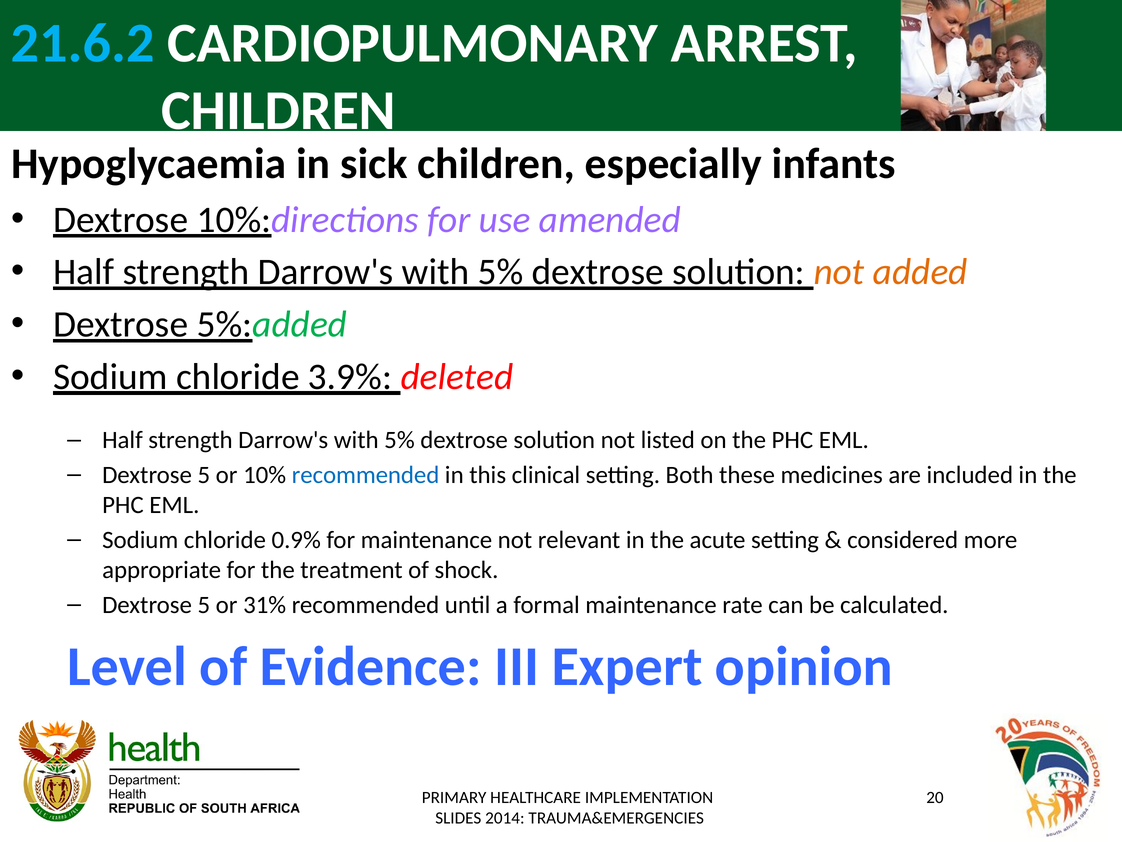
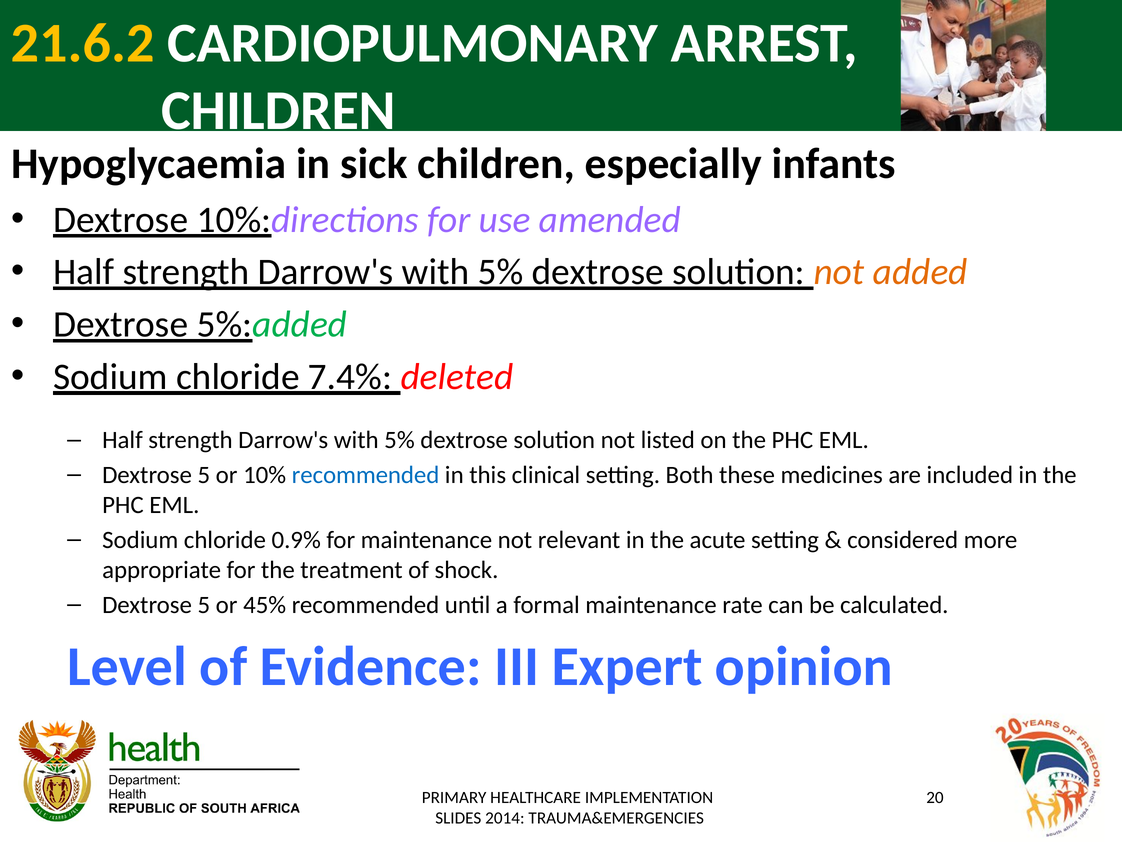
21.6.2 colour: light blue -> yellow (83, 43)
3.9%: 3.9% -> 7.4% (350, 377)
31%: 31% -> 45% (265, 605)
